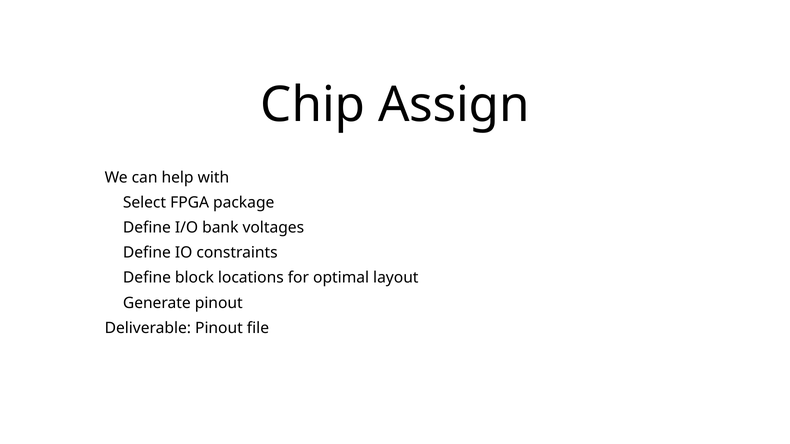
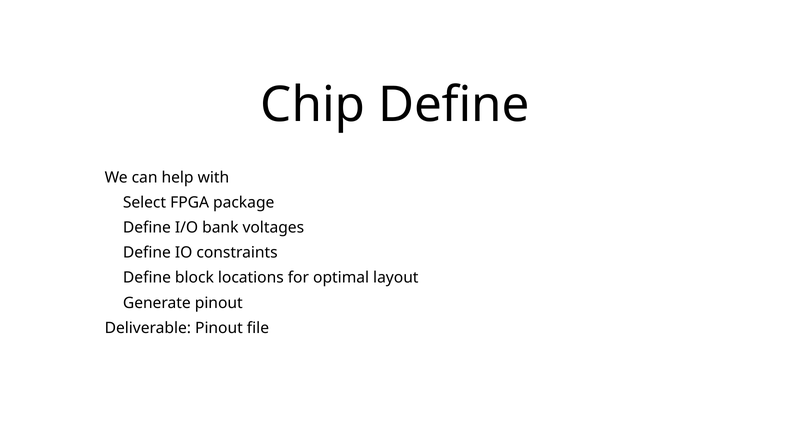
Chip Assign: Assign -> Define (454, 105)
